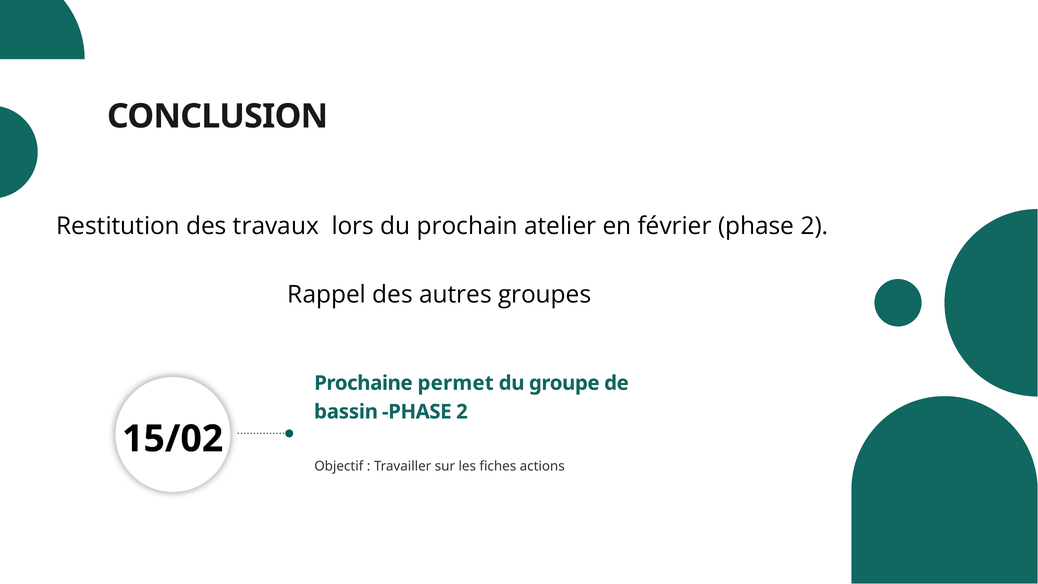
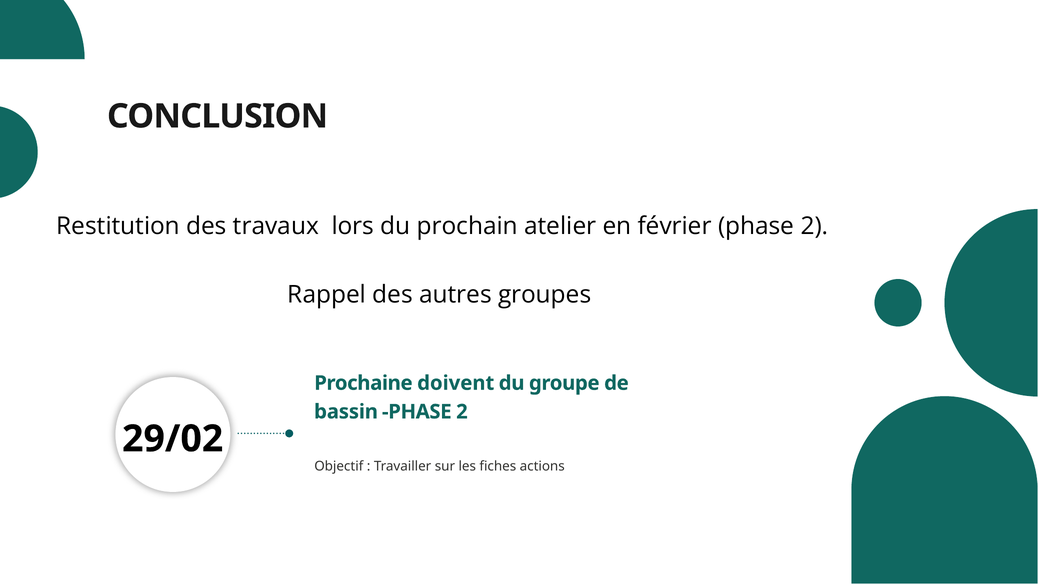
permet: permet -> doivent (456, 383)
15/02: 15/02 -> 29/02 (173, 439)
